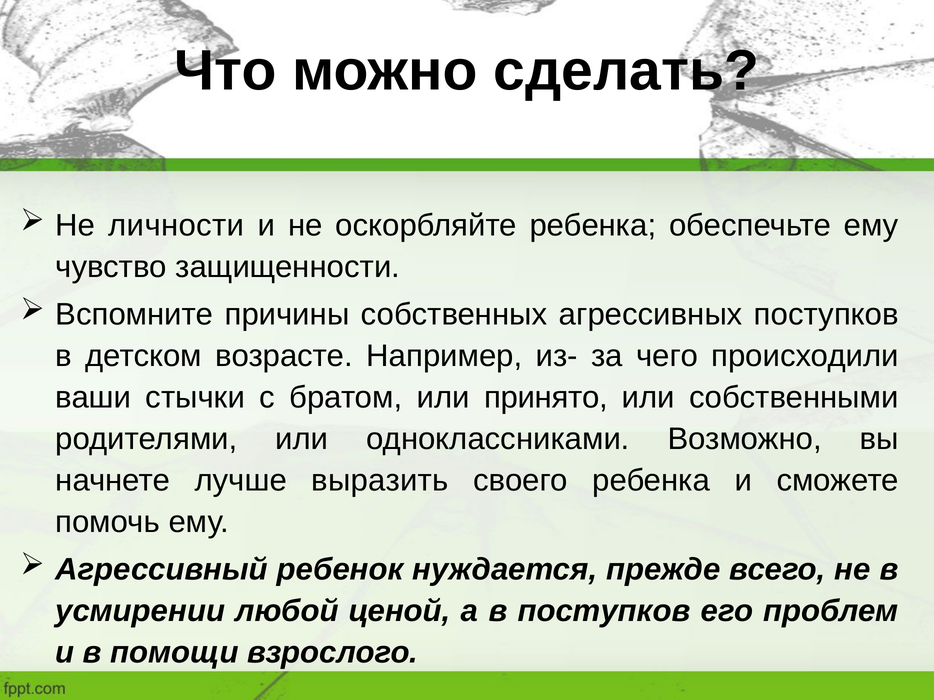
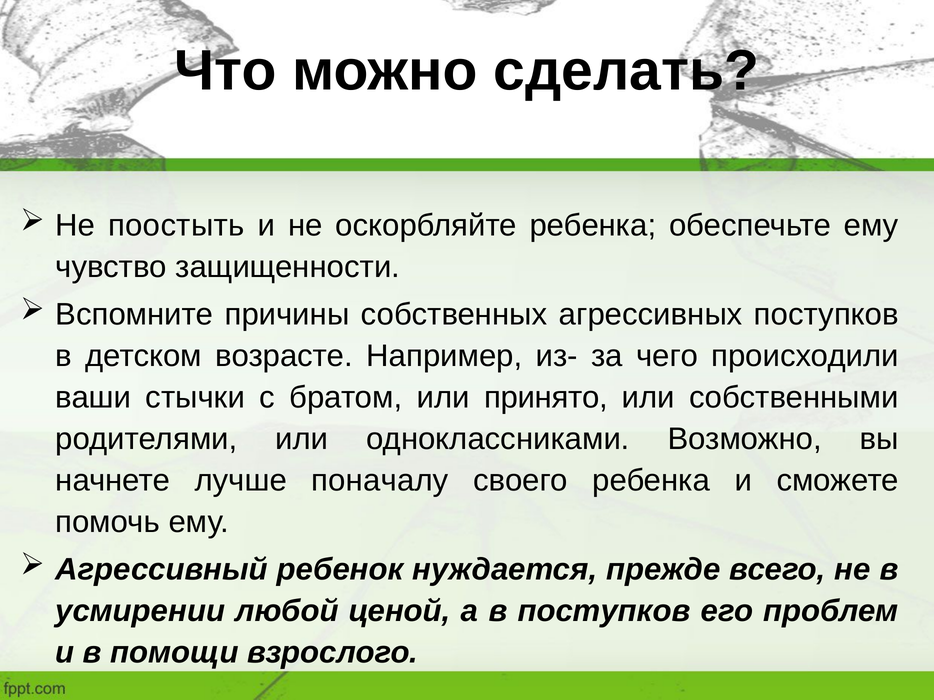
личности: личности -> поостыть (176, 226)
выразить: выразить -> поначалу (380, 481)
